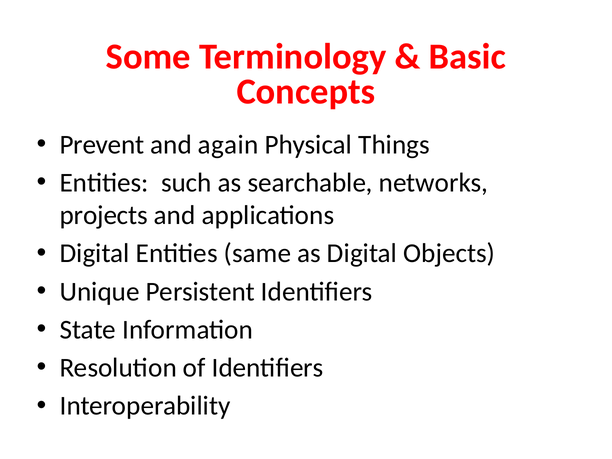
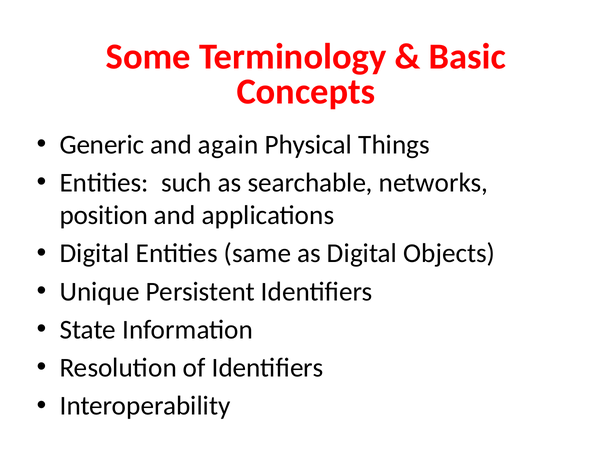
Prevent: Prevent -> Generic (102, 145)
projects: projects -> position (104, 215)
